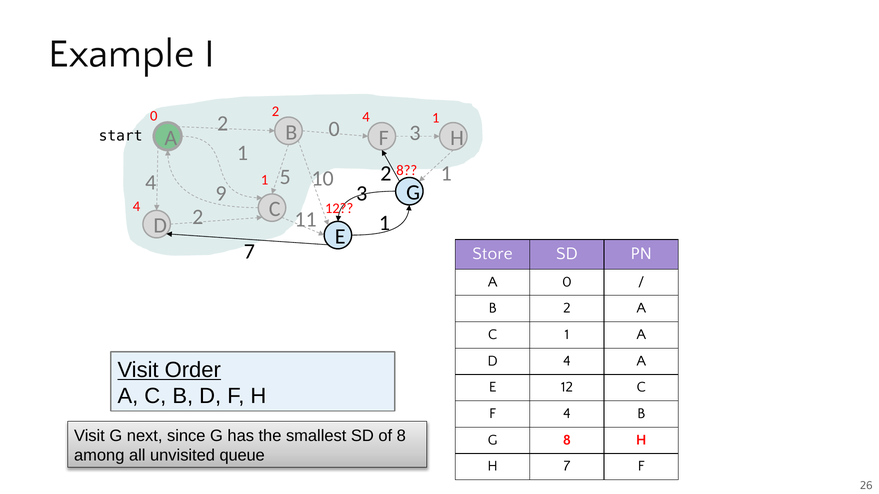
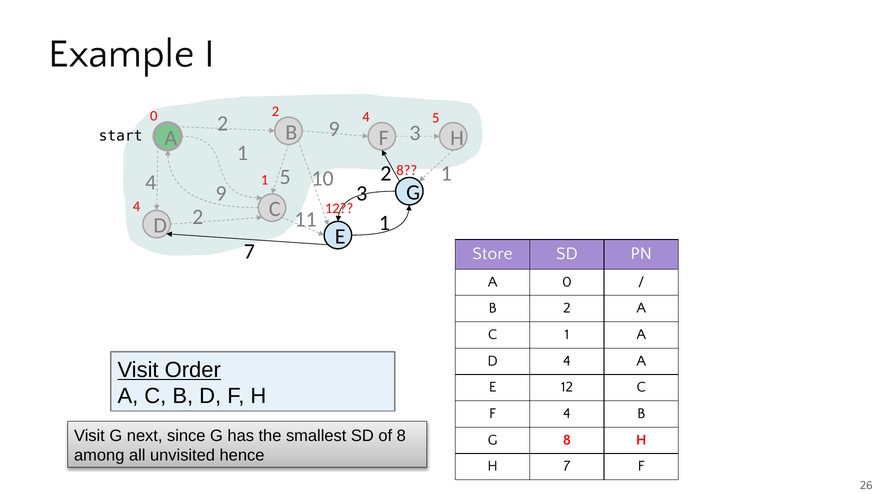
1: 1 -> 5 (436, 118)
2 0: 0 -> 9 (334, 129)
queue: queue -> hence (242, 456)
